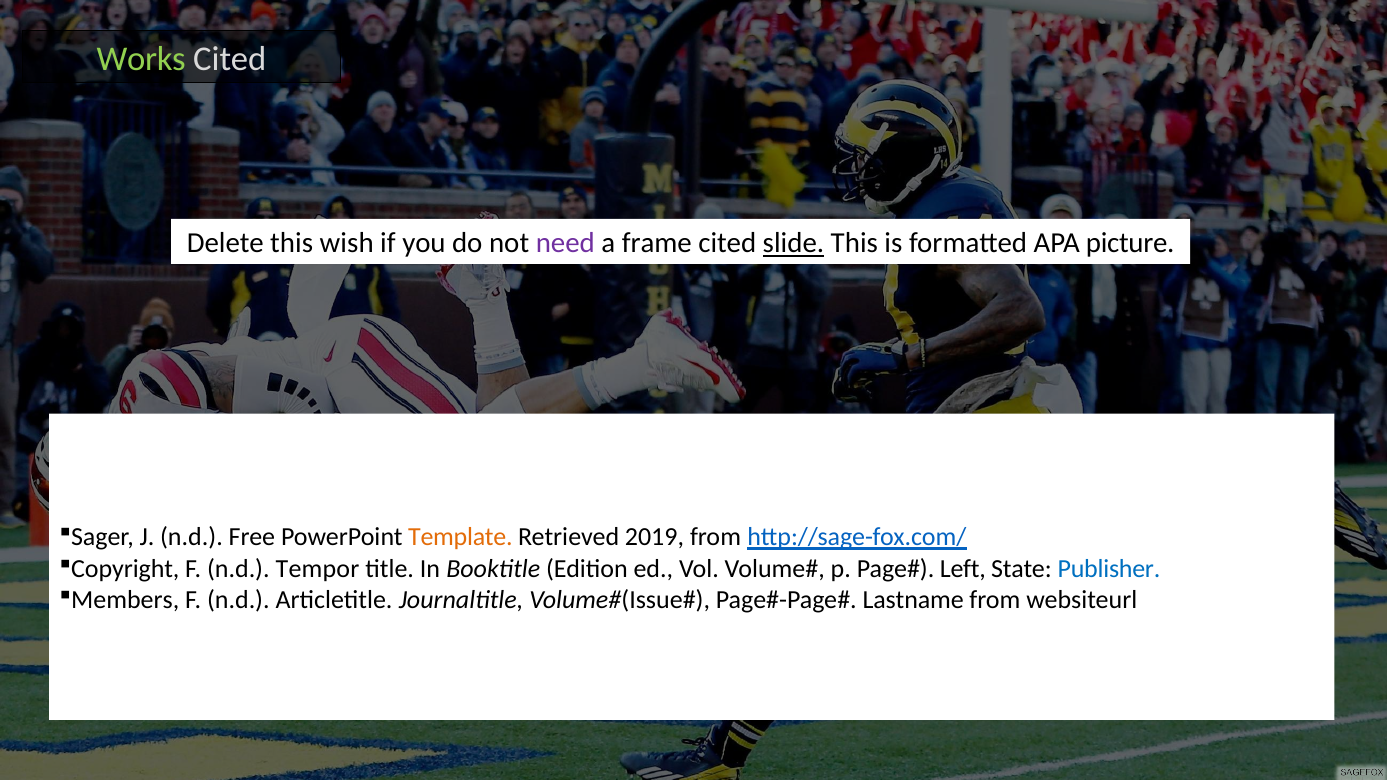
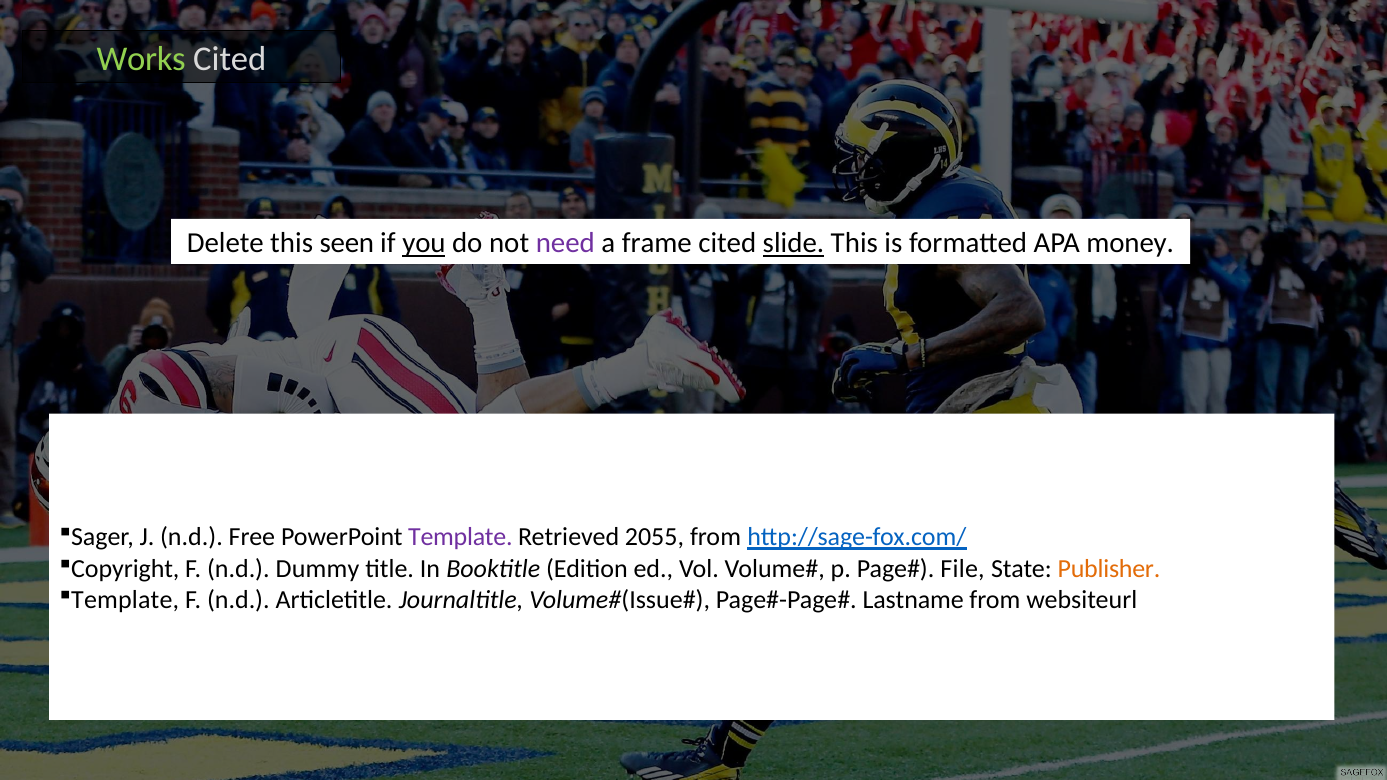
wish: wish -> seen (347, 244)
you underline: none -> present (424, 244)
picture: picture -> money (1130, 244)
Template colour: orange -> purple (460, 537)
2019: 2019 -> 2055 (654, 537)
Tempor: Tempor -> Dummy (317, 569)
Left: Left -> File (963, 569)
Publisher colour: blue -> orange (1109, 569)
Members: Members -> Template (125, 600)
